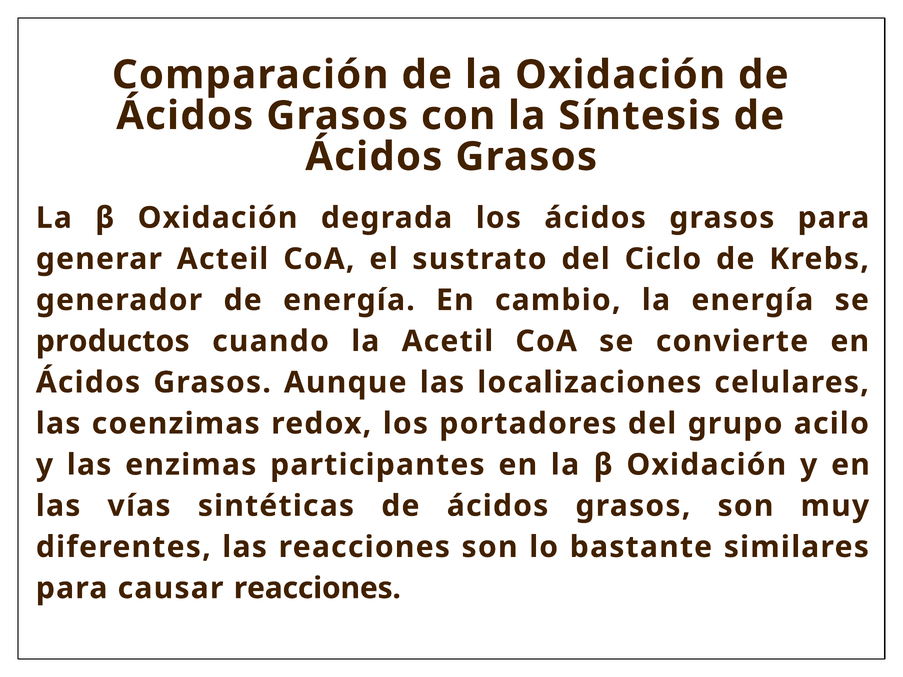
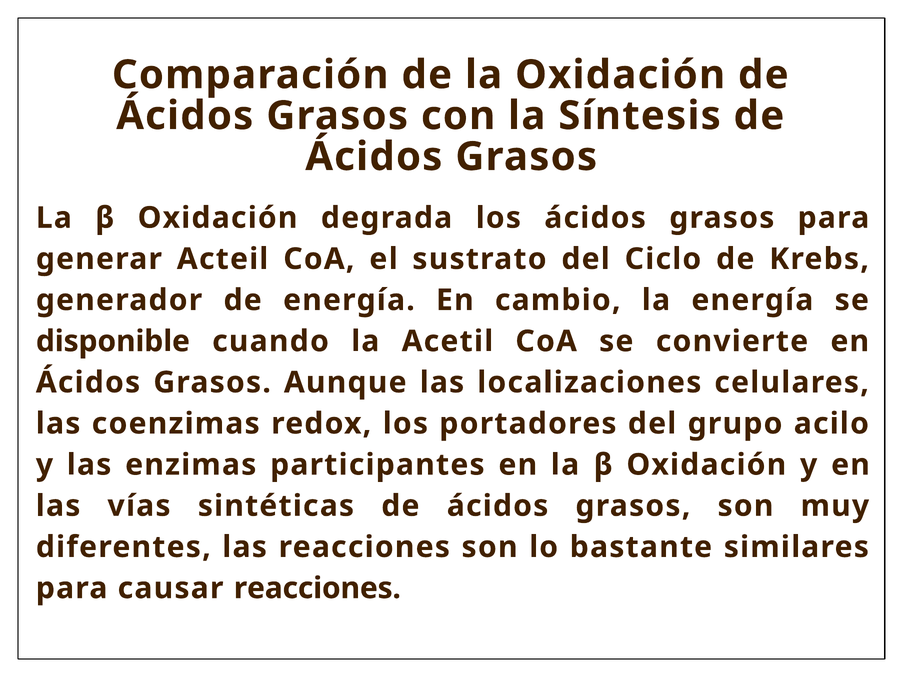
productos: productos -> disponible (113, 341)
